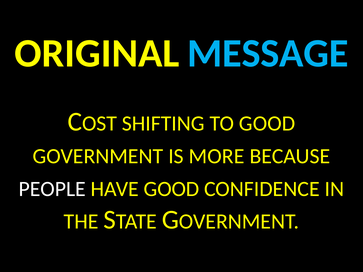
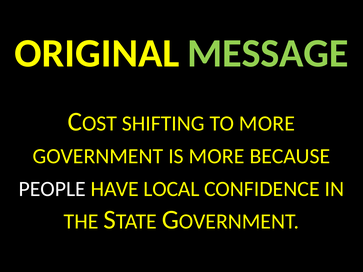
MESSAGE colour: light blue -> light green (268, 53)
TO GOOD: GOOD -> MORE (267, 124)
HAVE GOOD: GOOD -> LOCAL (171, 189)
